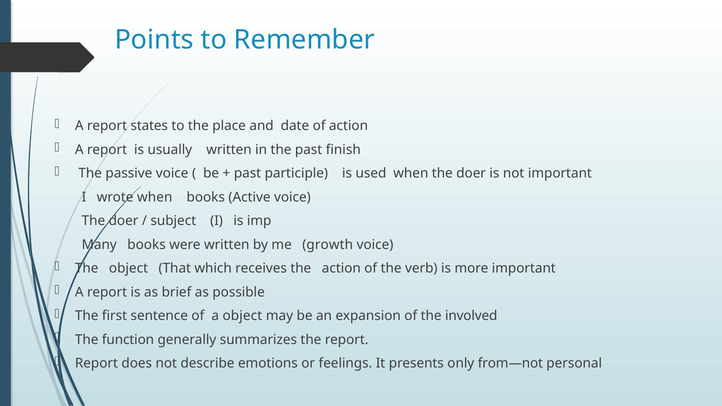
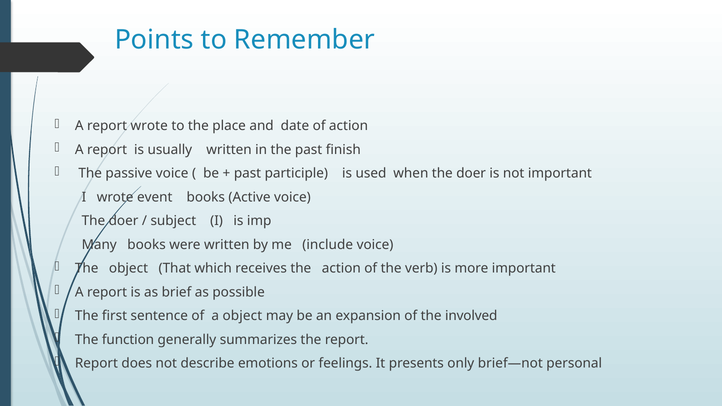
report states: states -> wrote (149, 126)
wrote when: when -> event (155, 197)
growth: growth -> include (328, 245)
from—not: from—not -> brief—not (510, 364)
